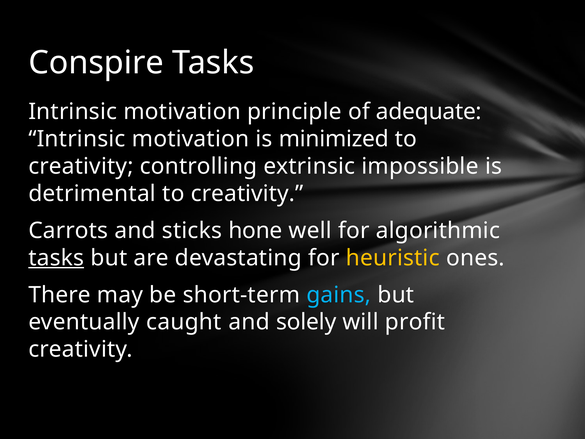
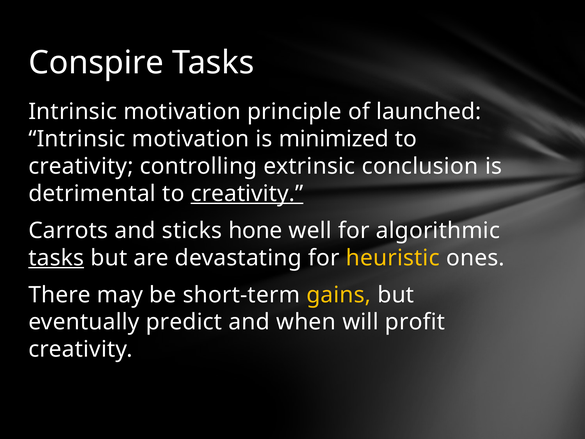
adequate: adequate -> launched (429, 112)
impossible: impossible -> conclusion (420, 166)
creativity underline: none -> present (247, 193)
gains colour: light blue -> yellow (339, 295)
caught: caught -> predict (184, 322)
solely: solely -> when (306, 322)
